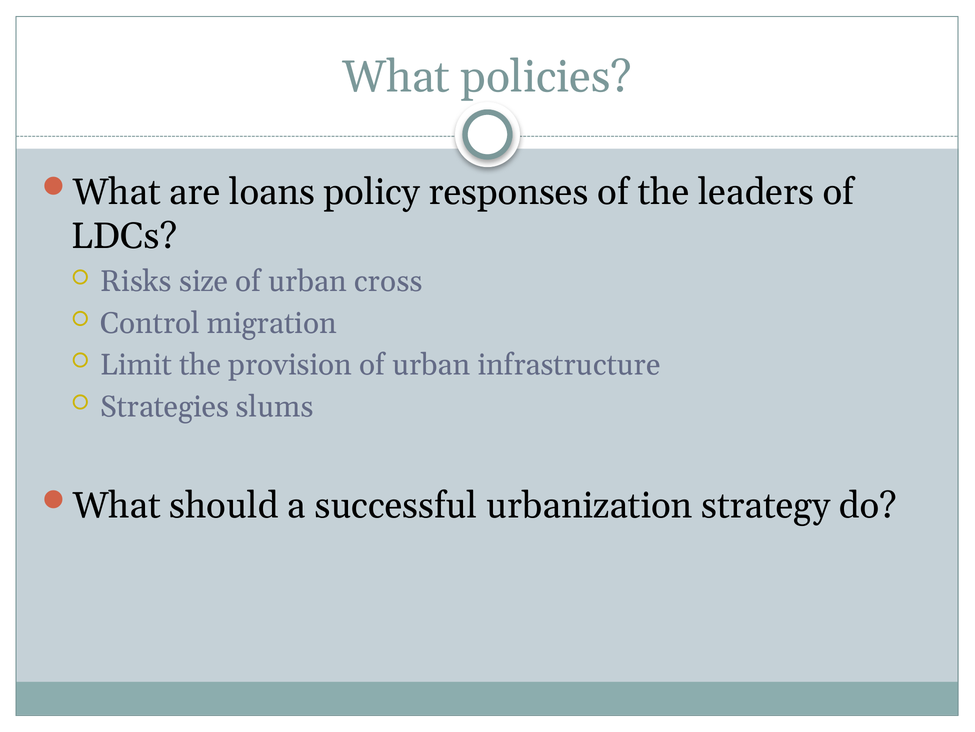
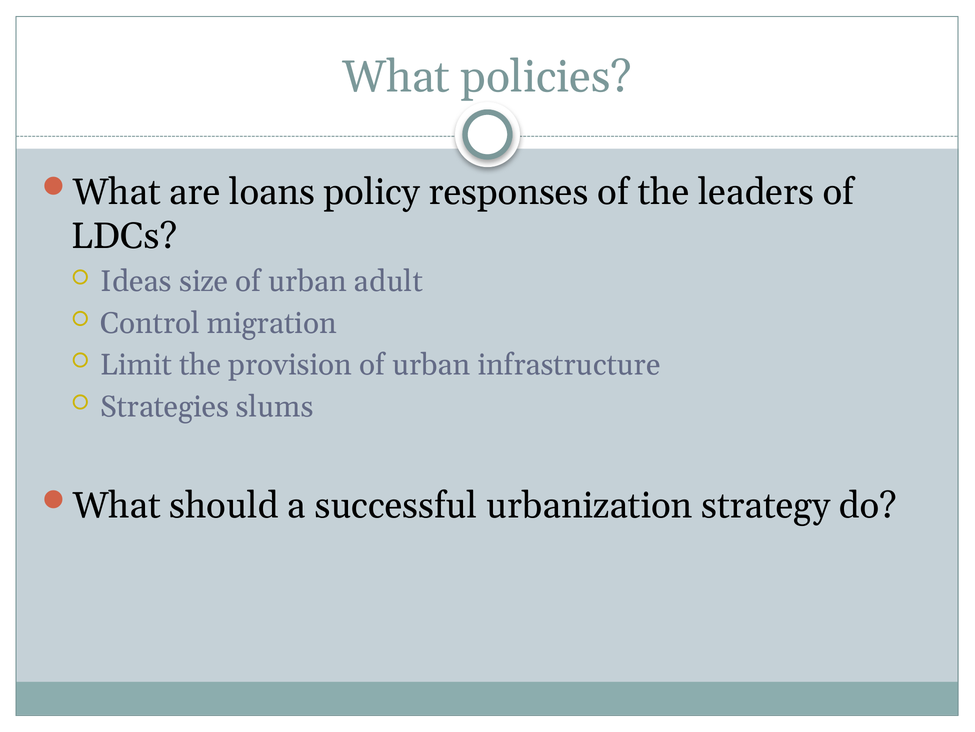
Risks: Risks -> Ideas (136, 281)
cross: cross -> adult (388, 281)
